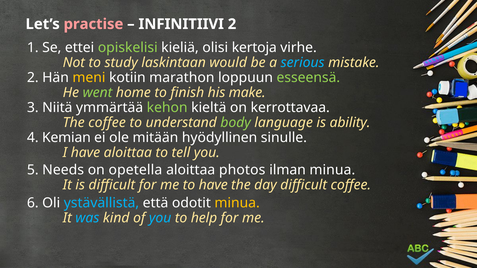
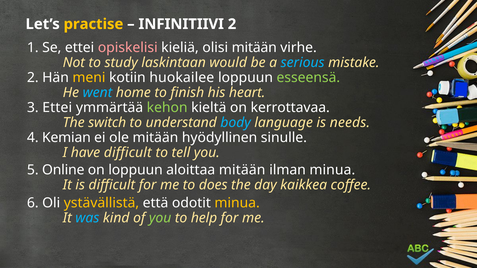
practise colour: pink -> yellow (93, 24)
opiskelisi colour: light green -> pink (128, 48)
olisi kertoja: kertoja -> mitään (254, 48)
marathon: marathon -> huokailee (182, 78)
went colour: light green -> light blue (97, 93)
make: make -> heart (247, 93)
3 Niitä: Niitä -> Ettei (57, 108)
The coffee: coffee -> switch (107, 123)
body colour: light green -> light blue (236, 123)
ability: ability -> needs (350, 123)
have aloittaa: aloittaa -> difficult (128, 153)
Needs: Needs -> Online (63, 170)
on opetella: opetella -> loppuun (136, 170)
aloittaa photos: photos -> mitään (242, 170)
to have: have -> does (213, 185)
day difficult: difficult -> kaikkea (304, 185)
ystävällistä colour: light blue -> yellow (101, 203)
you colour: light blue -> light green (160, 218)
